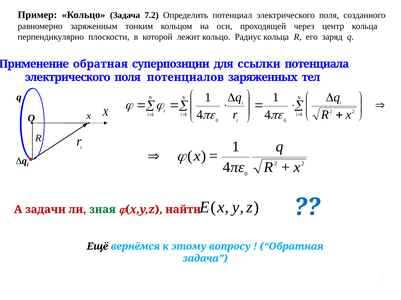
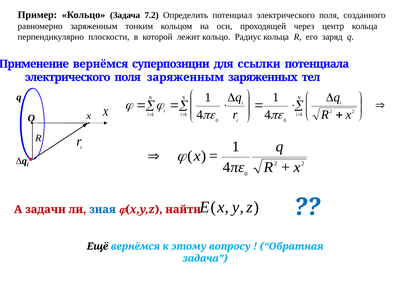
обратная: обратная -> вернёмся (101, 64)
поля потенциалов: потенциалов -> заряженным (185, 77)
зная colour: green -> blue (102, 210)
